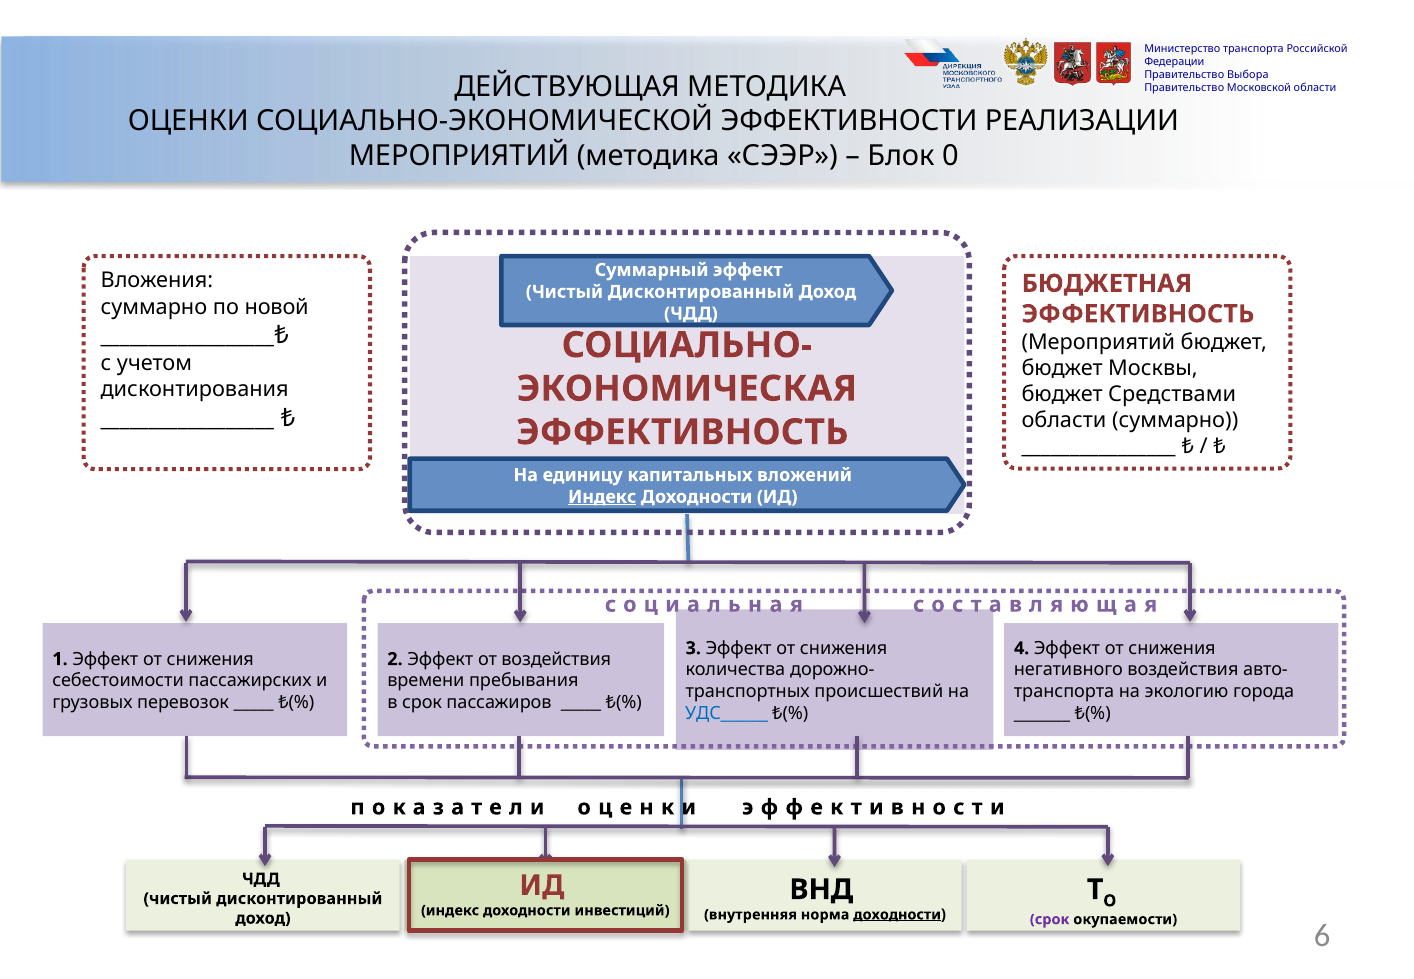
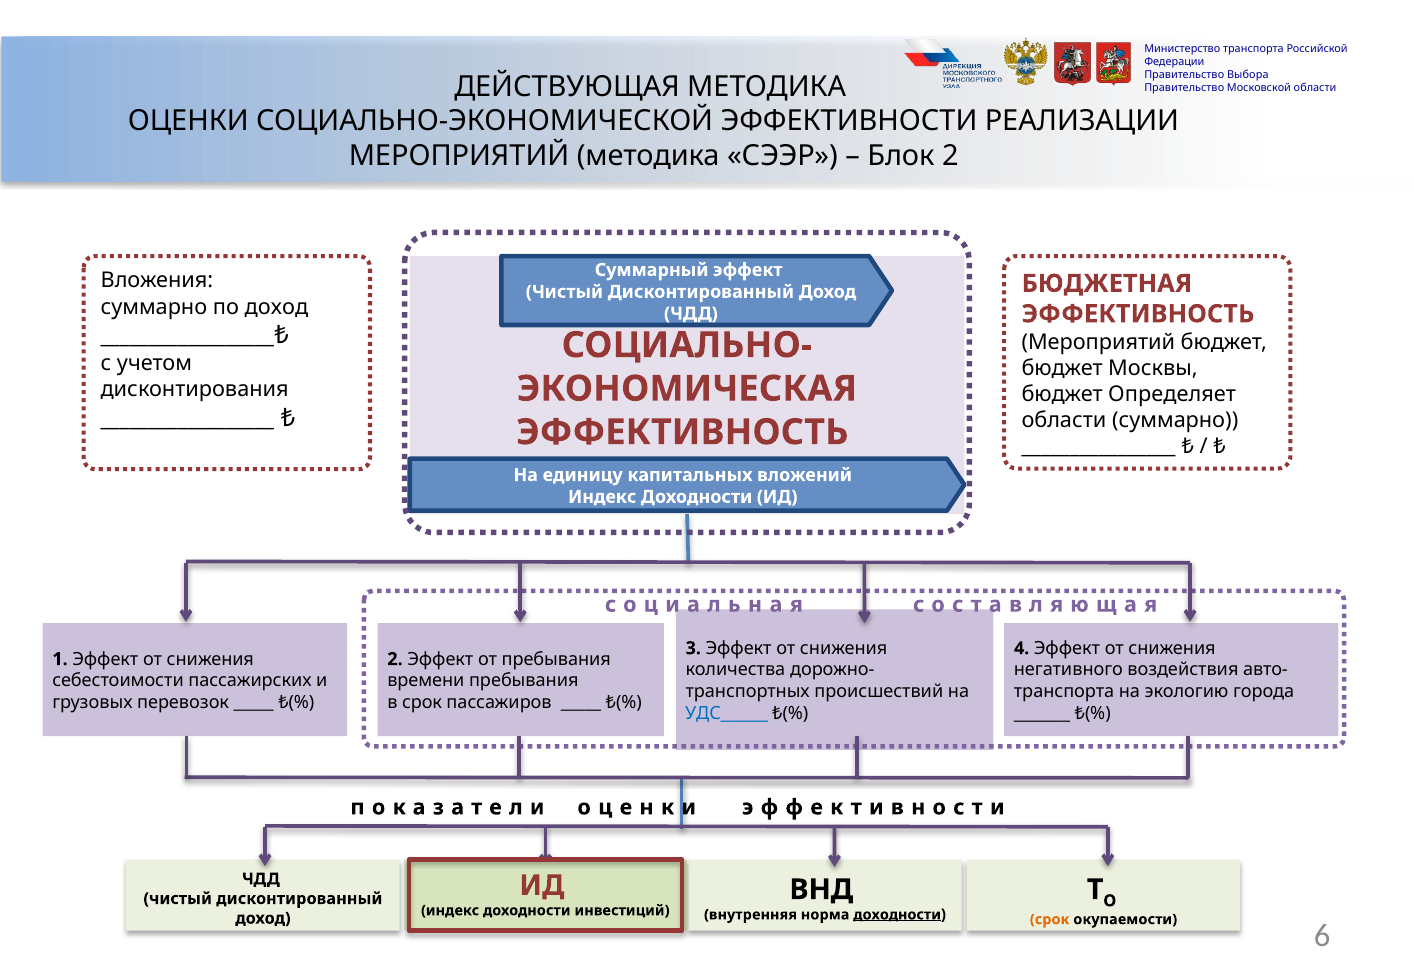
Блок 0: 0 -> 2 (950, 156)
по новой: новой -> доход (277, 307)
Средствами: Средствами -> Определяет (1172, 394)
Индекс underline: present -> none (602, 497)
от воздействия: воздействия -> пребывания (556, 659)
срок colour: purple -> orange (1050, 919)
